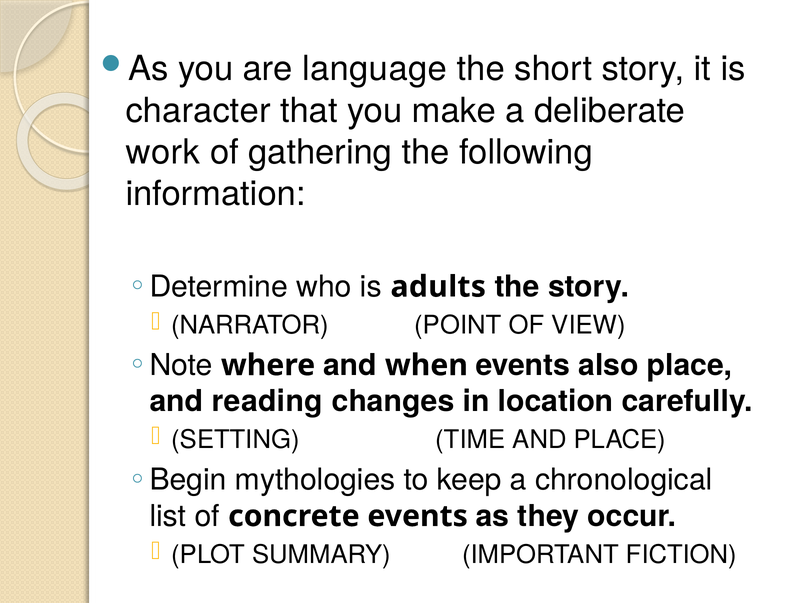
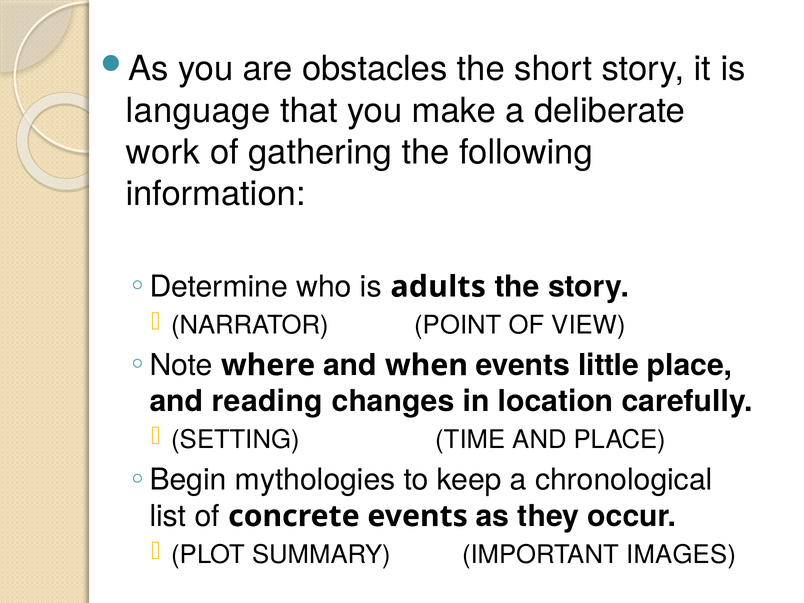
language: language -> obstacles (375, 69)
character: character -> language (198, 111)
also: also -> little (609, 365)
FICTION: FICTION -> IMAGES (681, 555)
